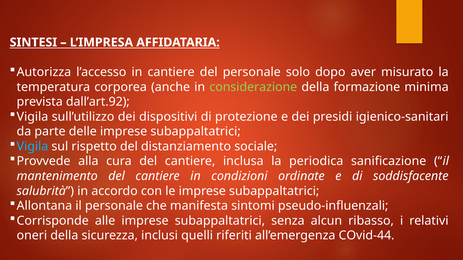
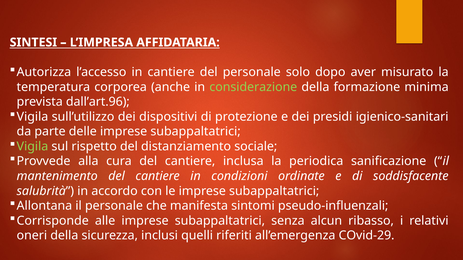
dall’art.92: dall’art.92 -> dall’art.96 (98, 102)
Vigila colour: light blue -> light green (32, 147)
COvid-44: COvid-44 -> COvid-29 (367, 236)
